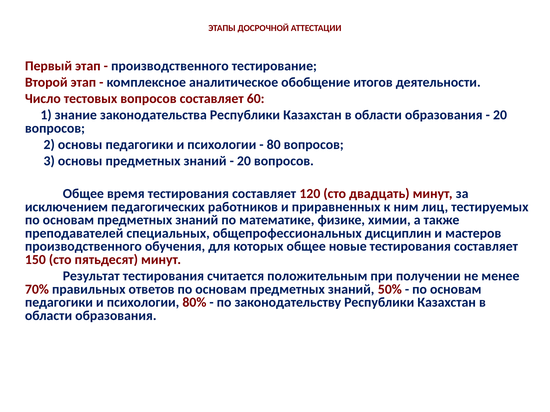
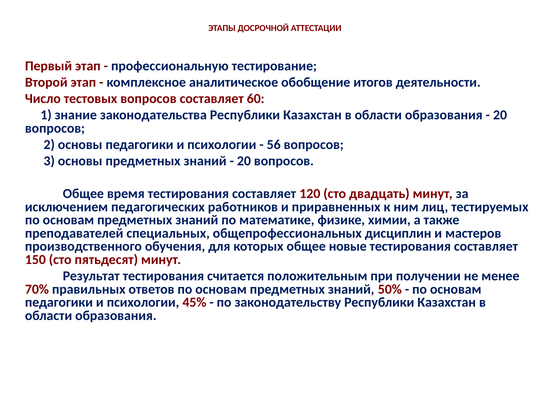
производственного: производственного -> профессиональную (170, 66)
80: 80 -> 56 (274, 145)
80%: 80% -> 45% (194, 303)
